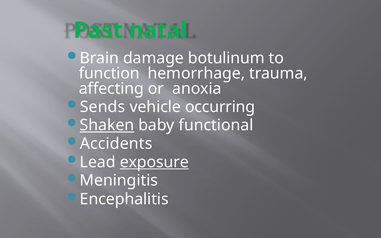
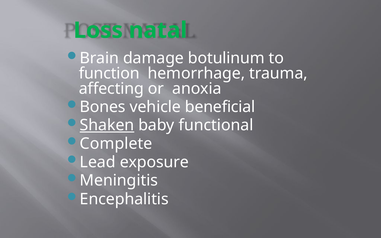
Past: Past -> Loss (98, 30)
Sends: Sends -> Bones (103, 107)
occurring: occurring -> beneficial (220, 107)
Accidents: Accidents -> Complete (116, 144)
exposure underline: present -> none (154, 162)
